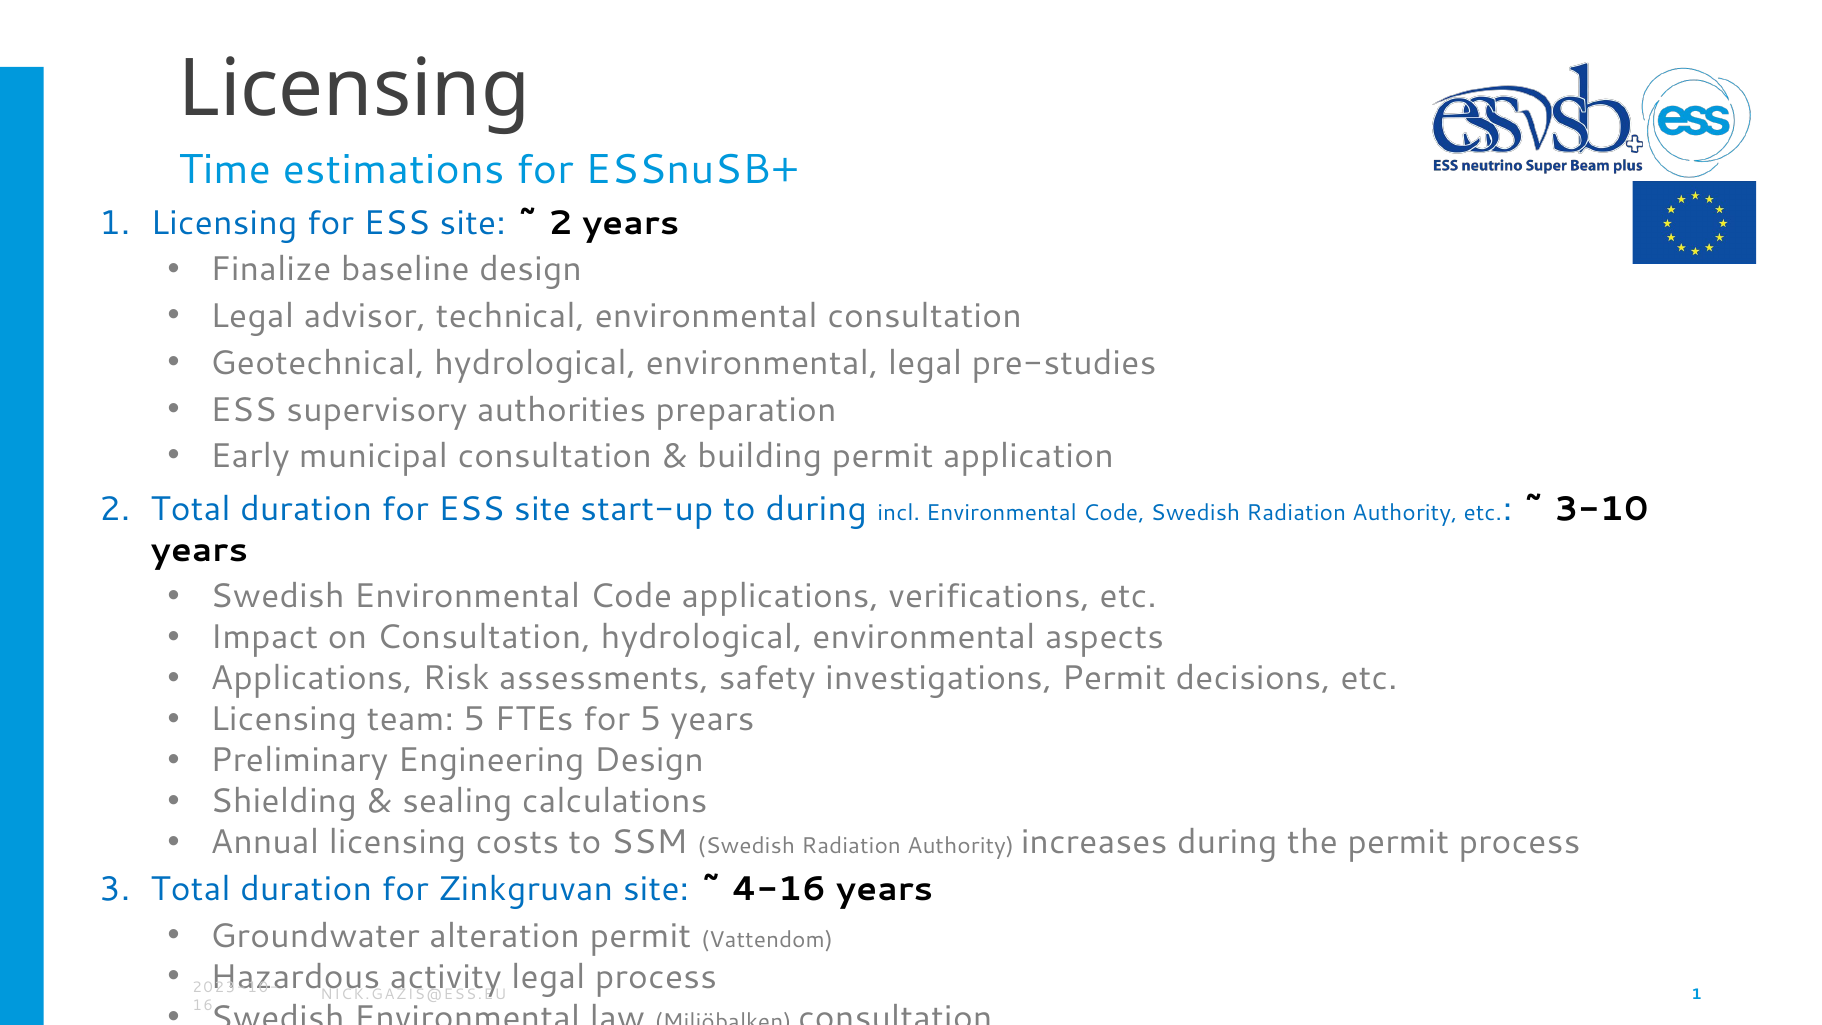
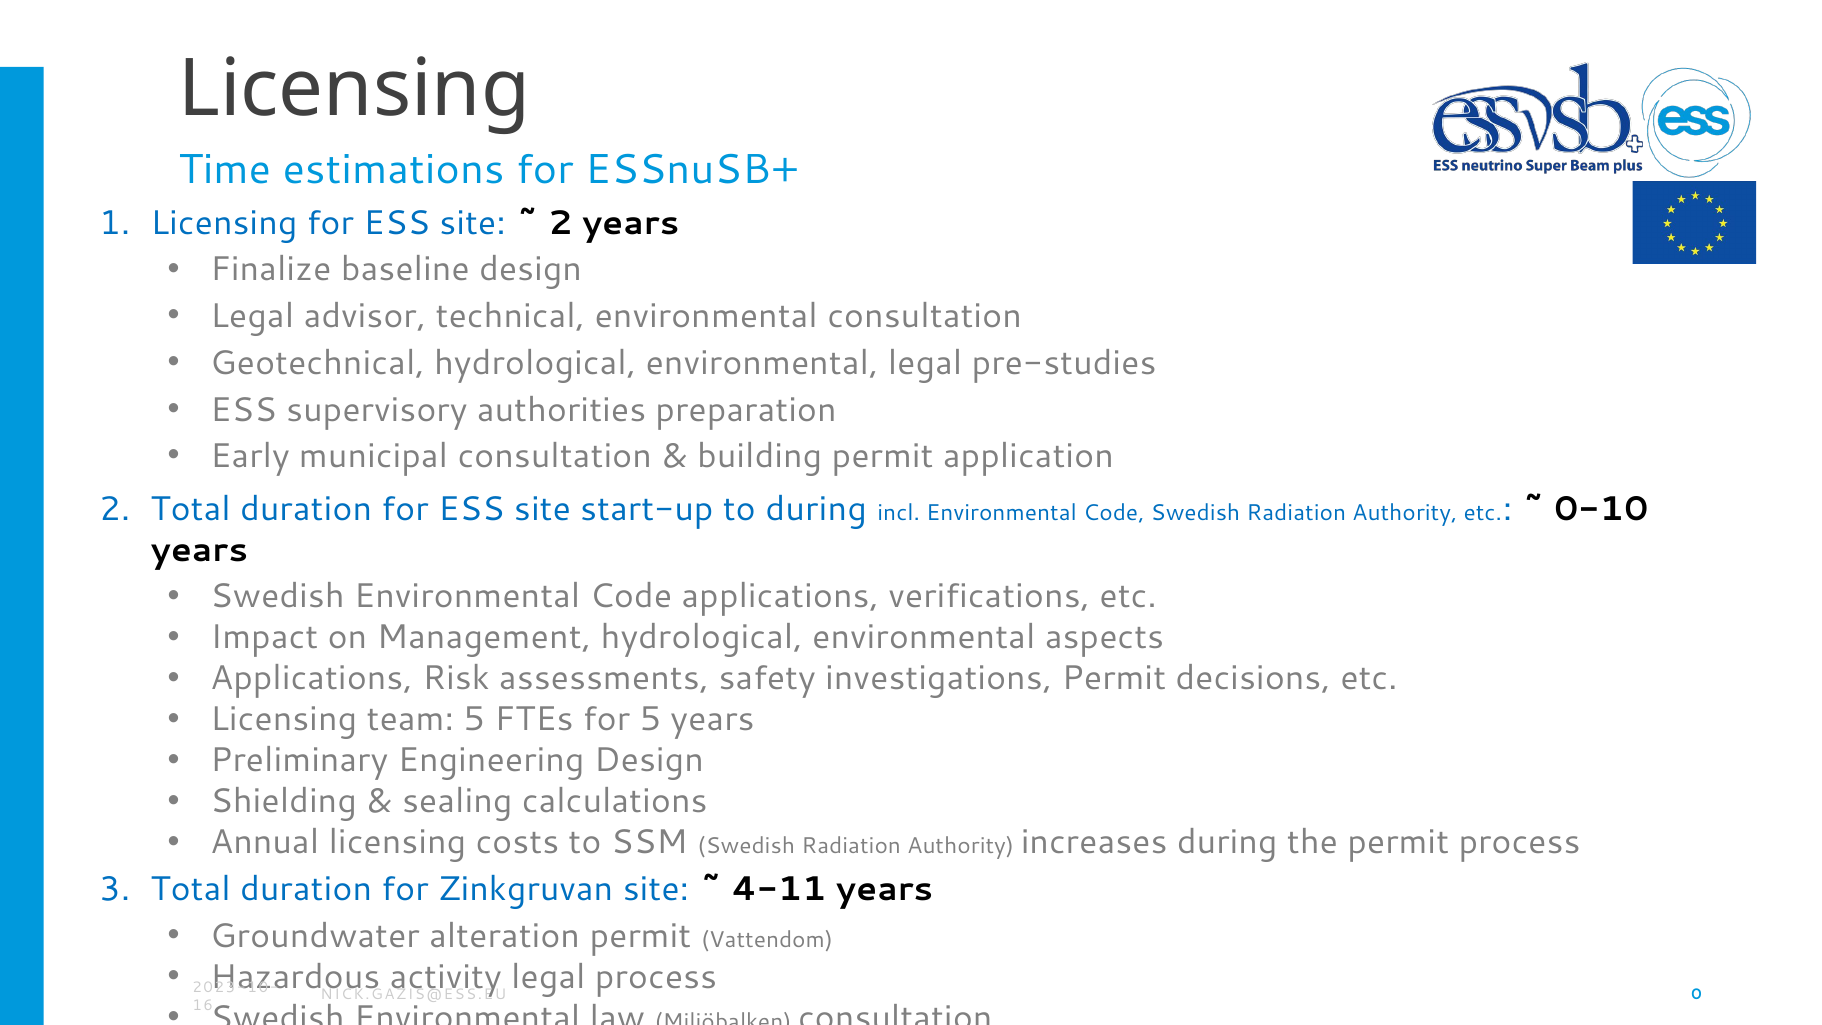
3-10: 3-10 -> 0-10 (1601, 509)
on Consultation: Consultation -> Management (484, 638)
4-16: 4-16 -> 4-11 (779, 889)
1: 1 -> 0 (1696, 994)
